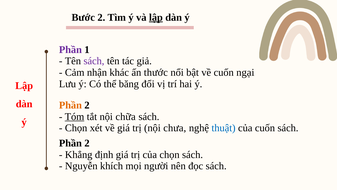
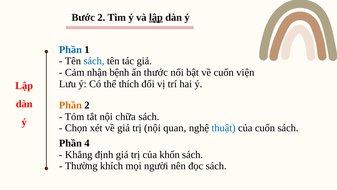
Phần colour: purple -> blue (70, 50)
sách colour: purple -> blue (94, 61)
khác: khác -> bệnh (119, 72)
ngại: ngại -> viện (245, 72)
băng: băng -> thích (129, 84)
Tóm underline: present -> none (75, 116)
chưa: chưa -> quan (175, 128)
2: 2 -> 4 (87, 143)
của chọn: chọn -> khốn (170, 154)
Nguyễn: Nguyễn -> Thường (81, 166)
